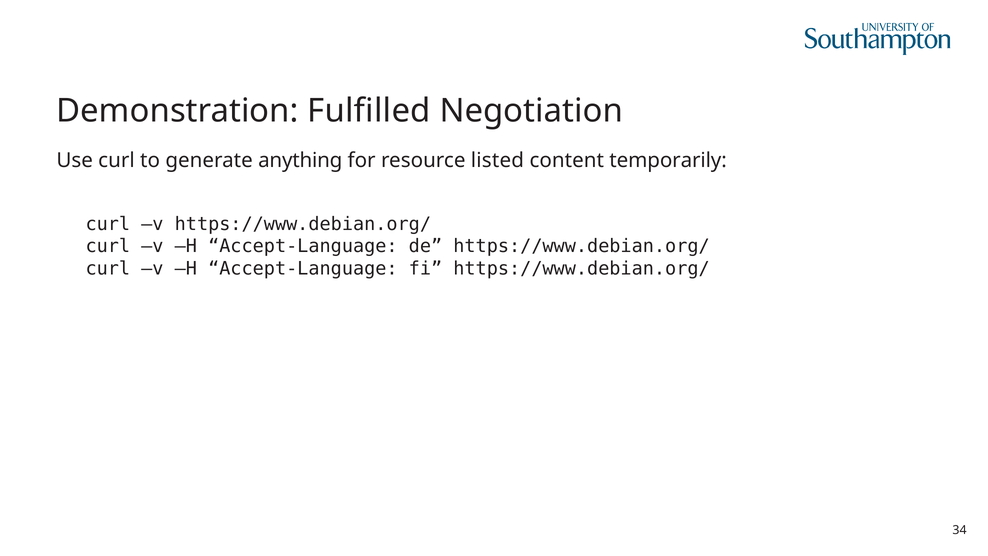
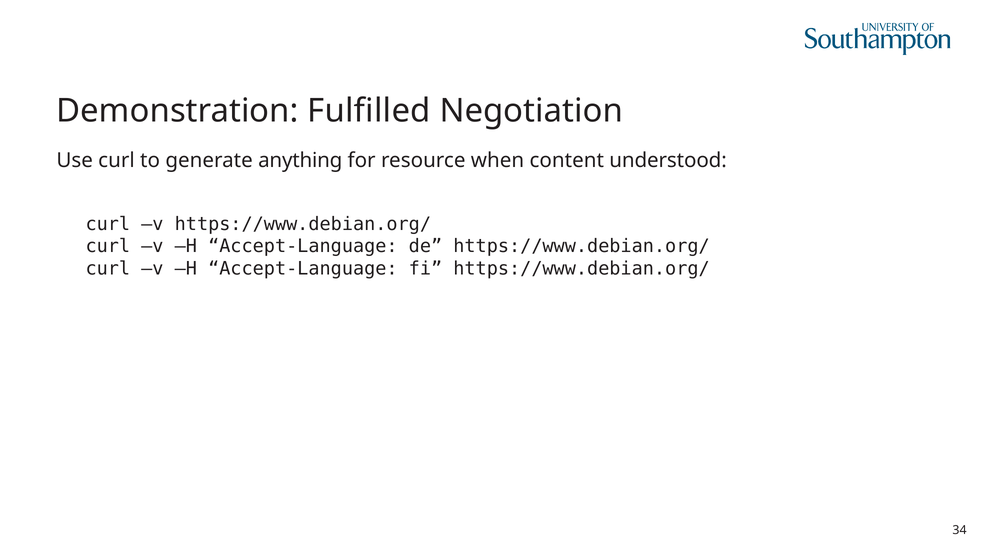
listed: listed -> when (497, 160)
temporarily: temporarily -> understood (668, 160)
